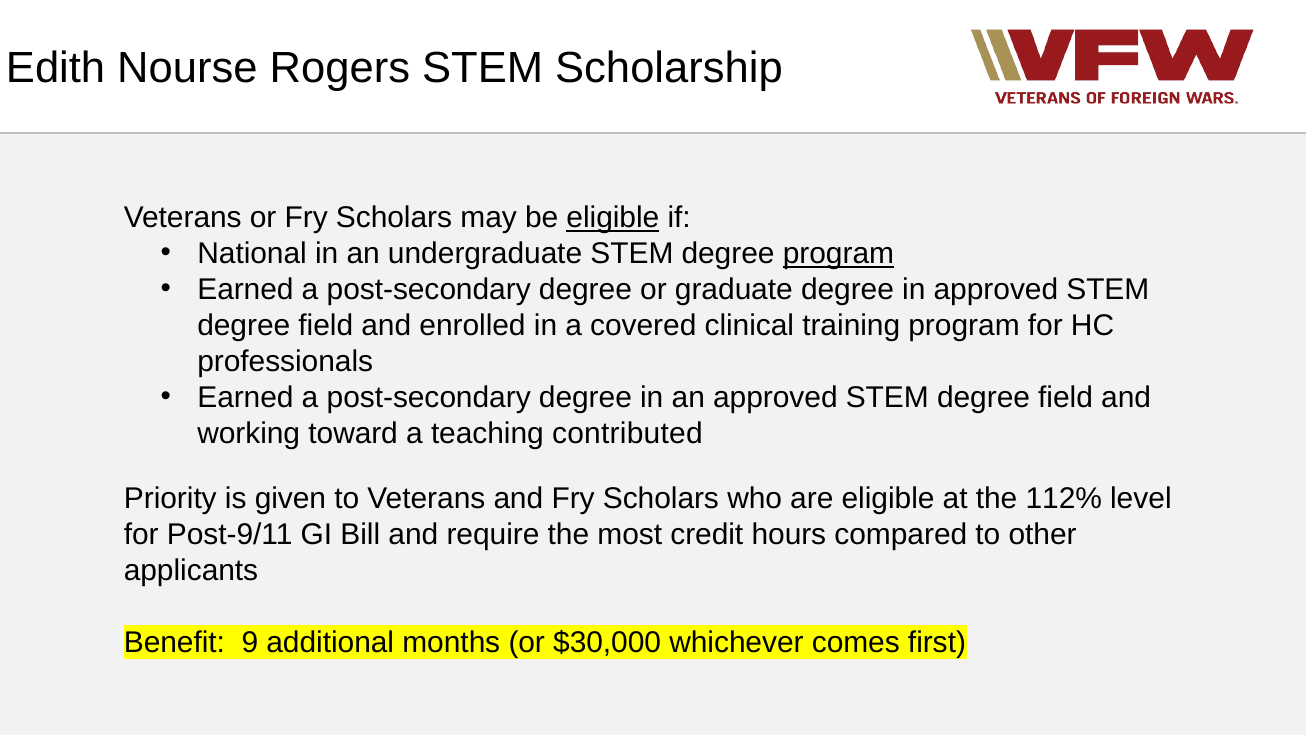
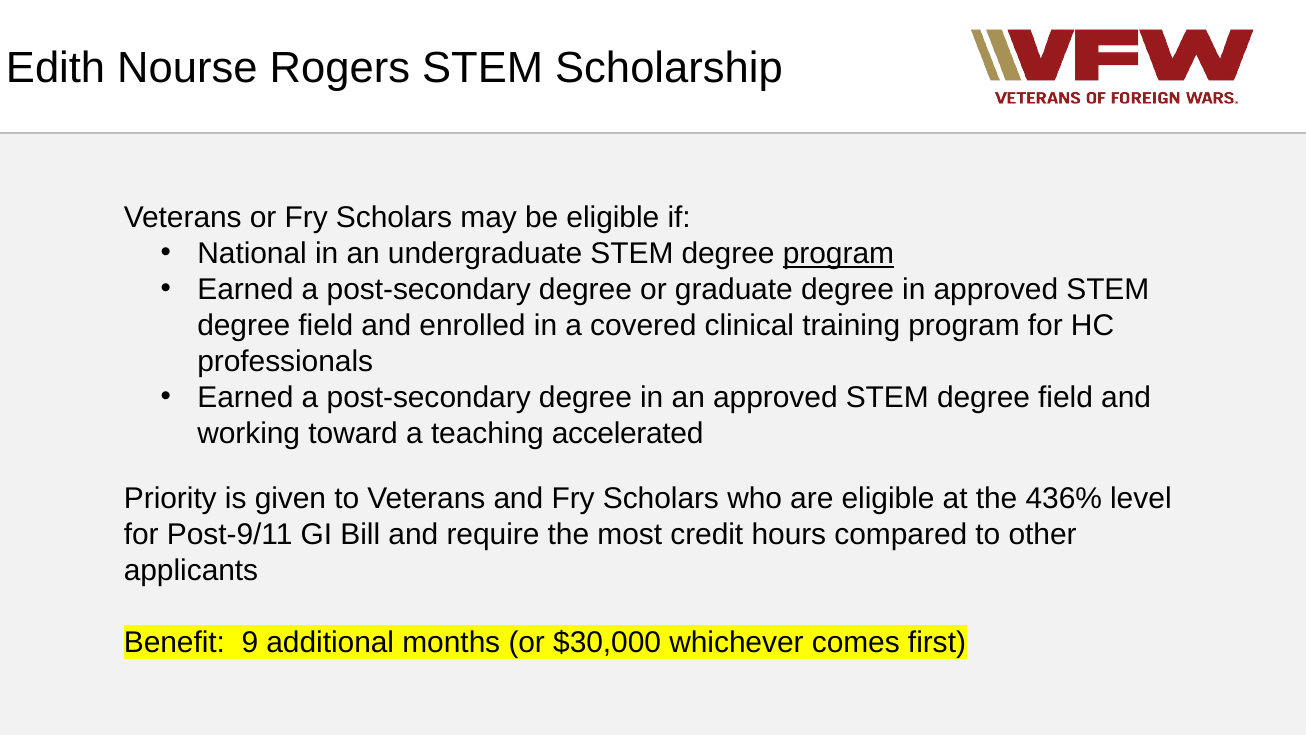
eligible underline: present -> none (613, 218)
contributed: contributed -> accelerated (628, 433)
112%: 112% -> 436% (1064, 499)
